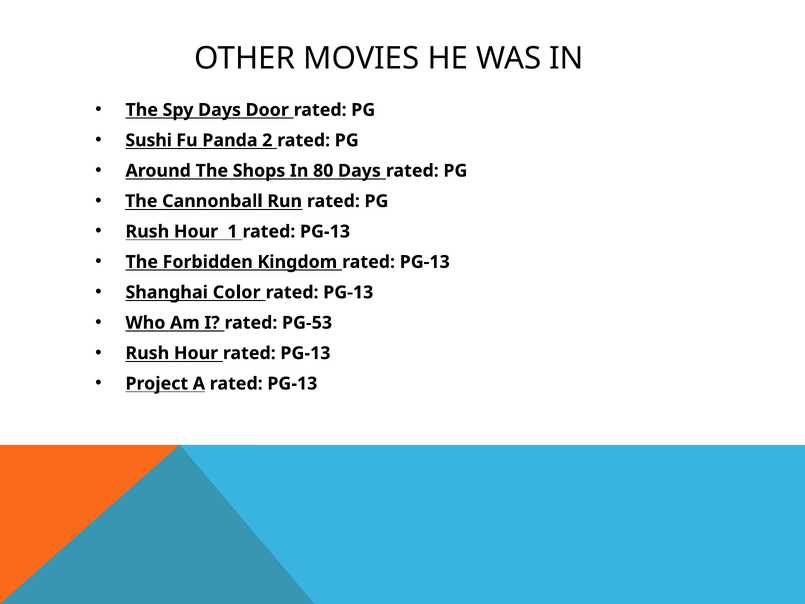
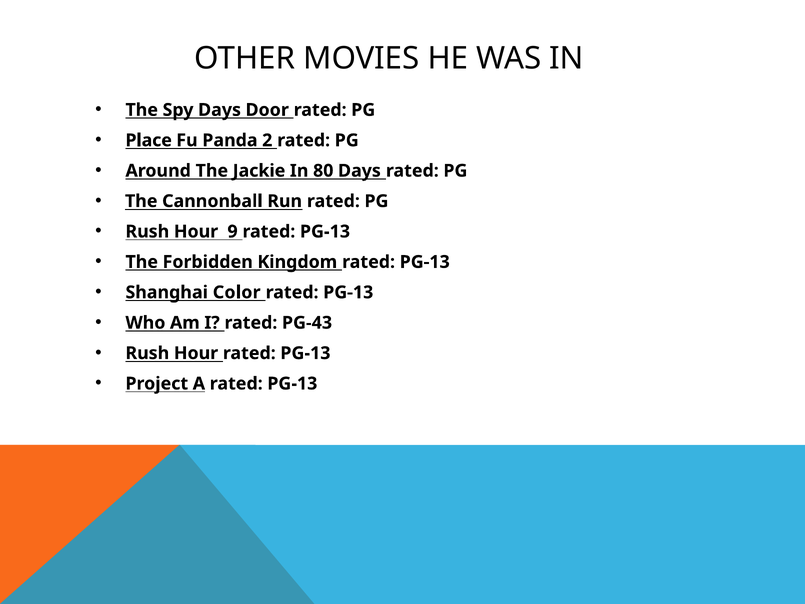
Sushi: Sushi -> Place (149, 140)
Shops: Shops -> Jackie (259, 171)
1: 1 -> 9 (233, 231)
PG-53: PG-53 -> PG-43 (307, 323)
